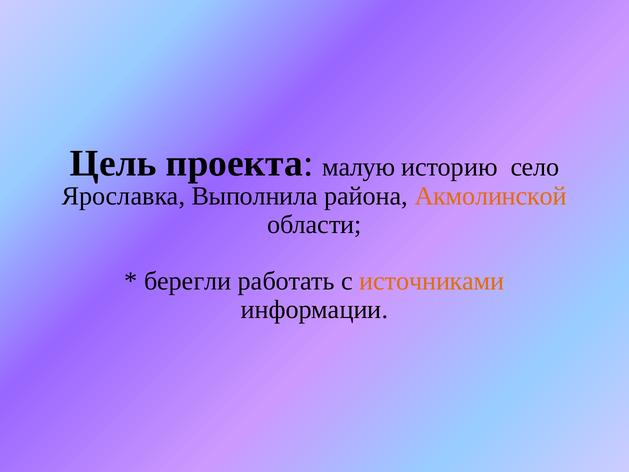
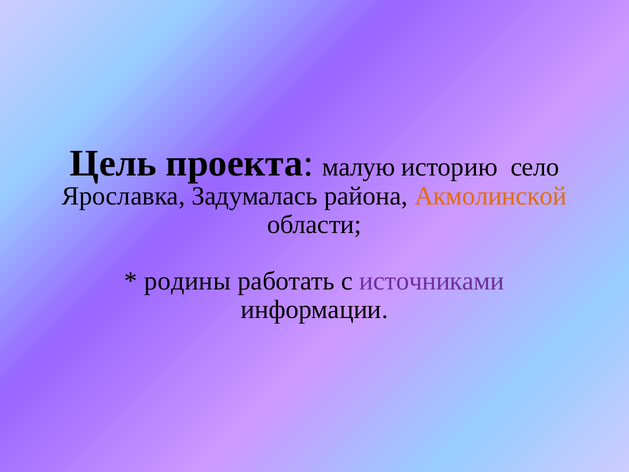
Выполнила: Выполнила -> Задумалась (255, 196)
берегли: берегли -> родины (188, 281)
источниками colour: orange -> purple (432, 281)
